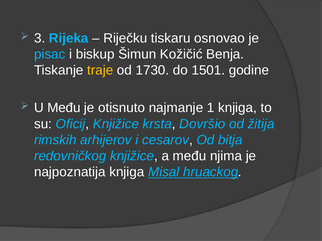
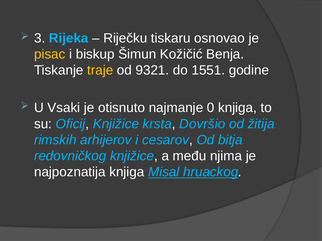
pisac colour: light blue -> yellow (50, 54)
1730: 1730 -> 9321 (152, 70)
1501: 1501 -> 1551 (208, 70)
U Među: Među -> Vsaki (64, 108)
1: 1 -> 0 (211, 108)
